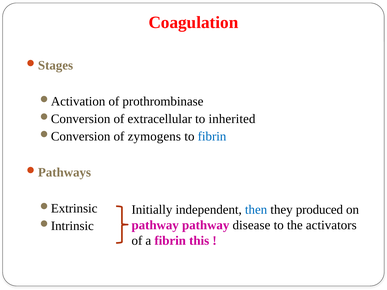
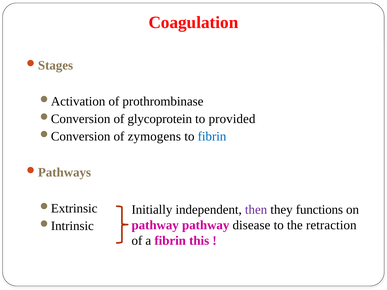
extracellular: extracellular -> glycoprotein (160, 119)
inherited: inherited -> provided (232, 119)
then colour: blue -> purple (256, 210)
produced: produced -> functions (319, 210)
activators: activators -> retraction (331, 225)
